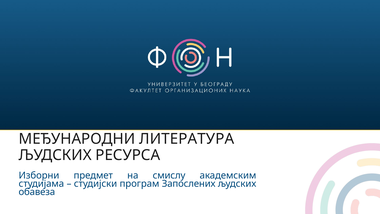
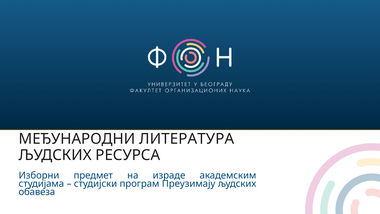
смислу: смислу -> израде (169, 175)
Запослених: Запослених -> Преузимају (189, 184)
